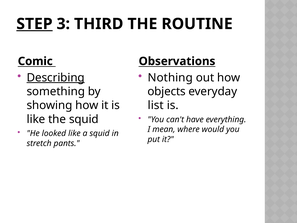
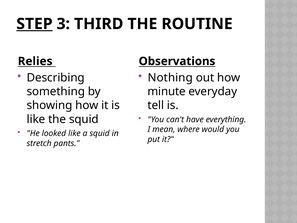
Comic: Comic -> Relies (35, 61)
Describing underline: present -> none (56, 78)
objects: objects -> minute (167, 91)
list: list -> tell (156, 105)
